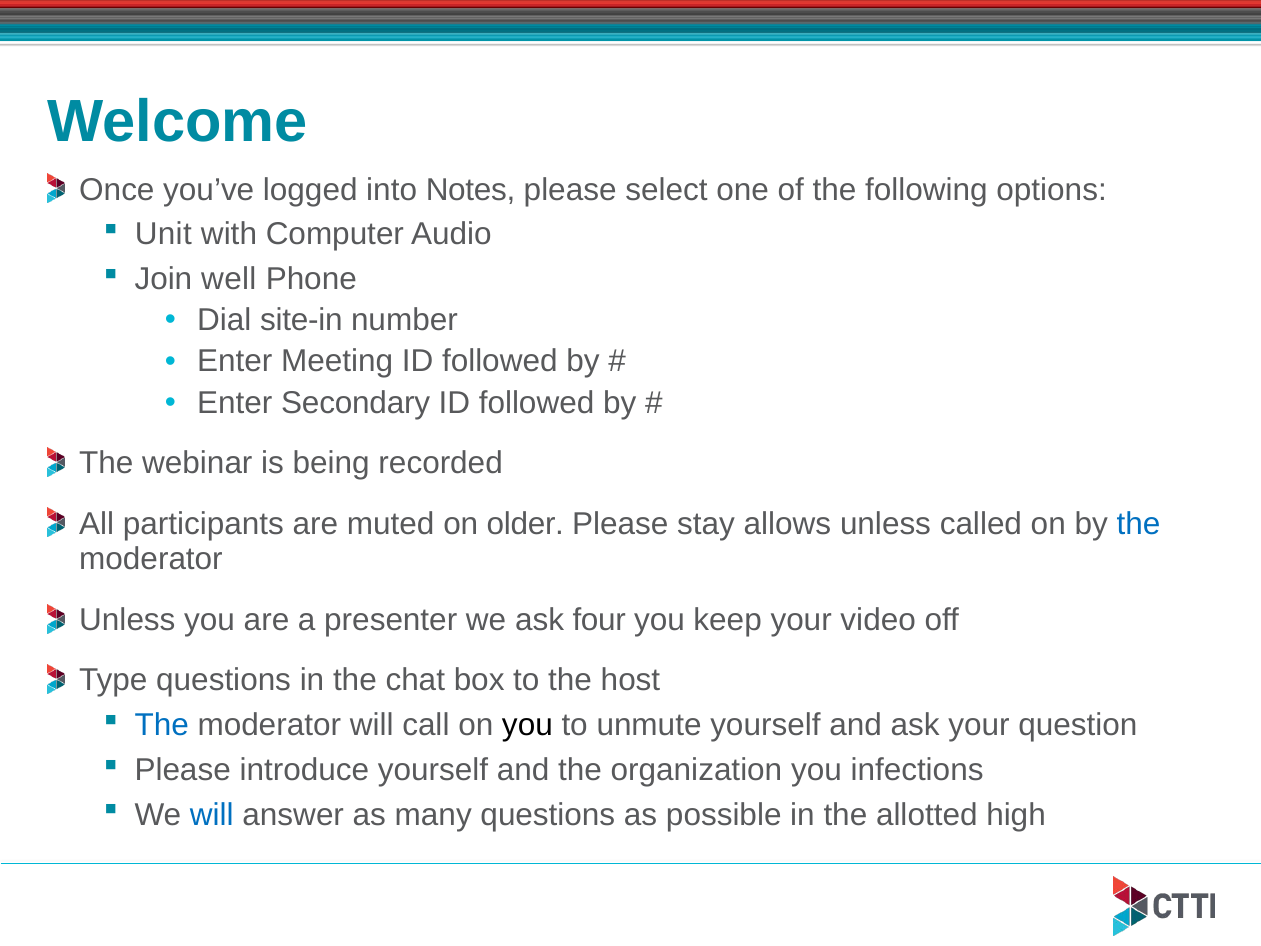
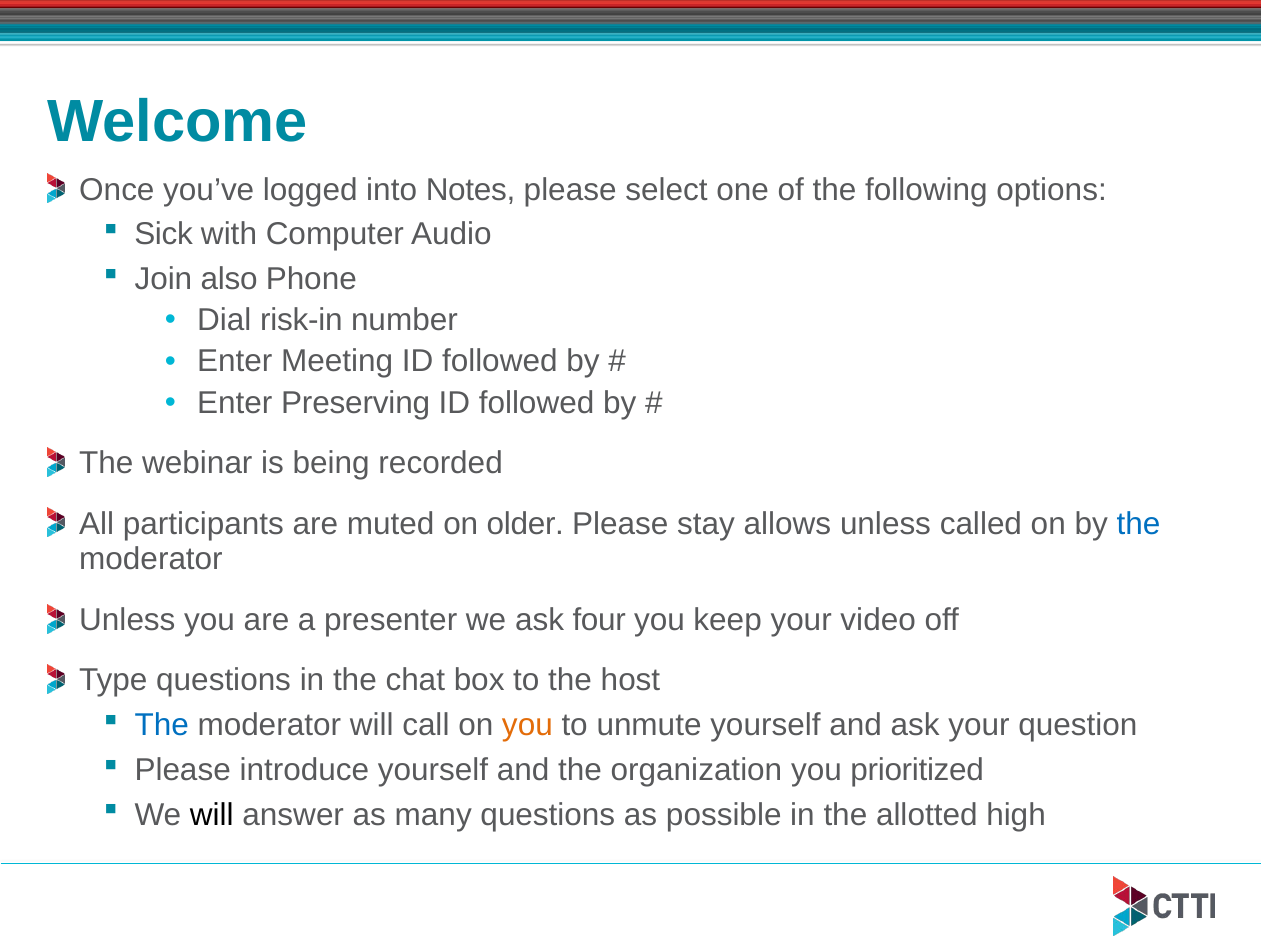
Unit: Unit -> Sick (164, 234)
well: well -> also (229, 279)
site-in: site-in -> risk-in (301, 320)
Secondary: Secondary -> Preserving (356, 403)
you colour: black -> orange (527, 725)
infections: infections -> prioritized (917, 770)
will colour: blue -> black (212, 814)
